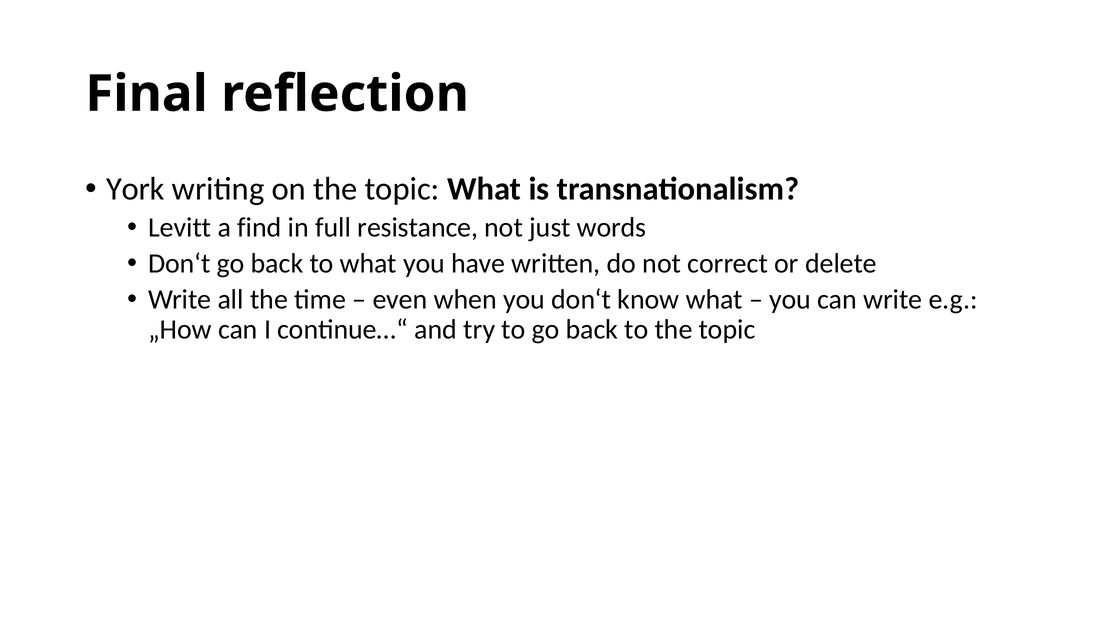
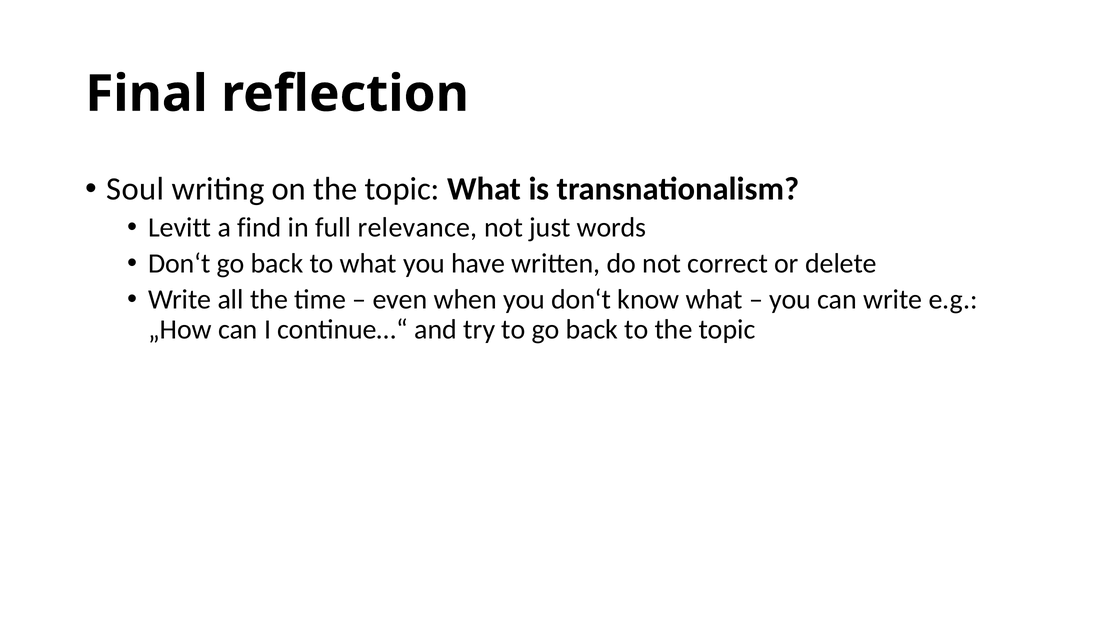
York: York -> Soul (135, 189)
resistance: resistance -> relevance (418, 228)
